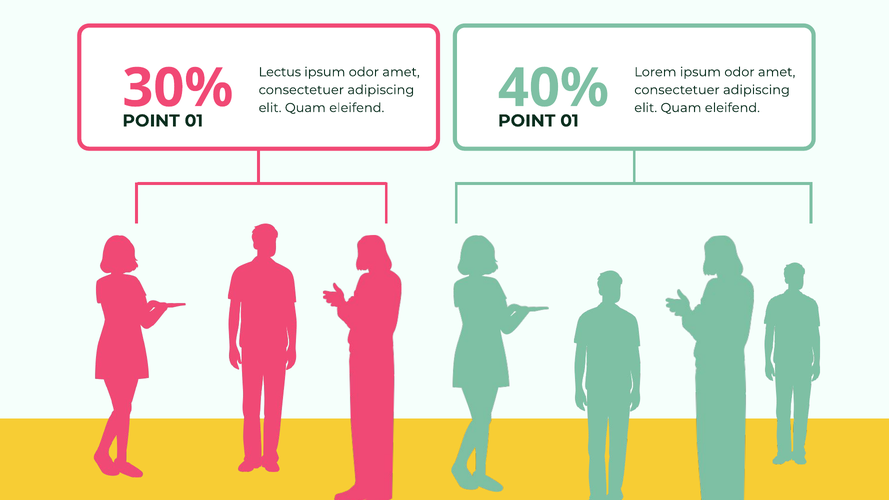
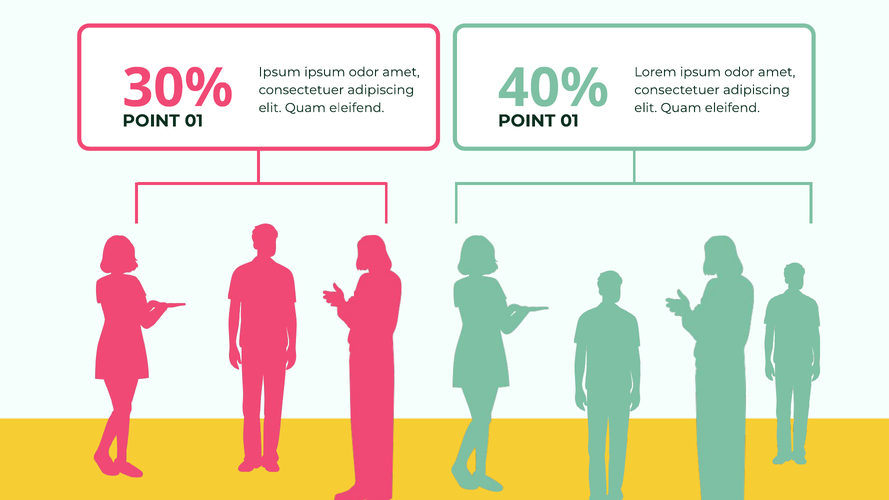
Lectus: Lectus -> Ipsum (280, 72)
